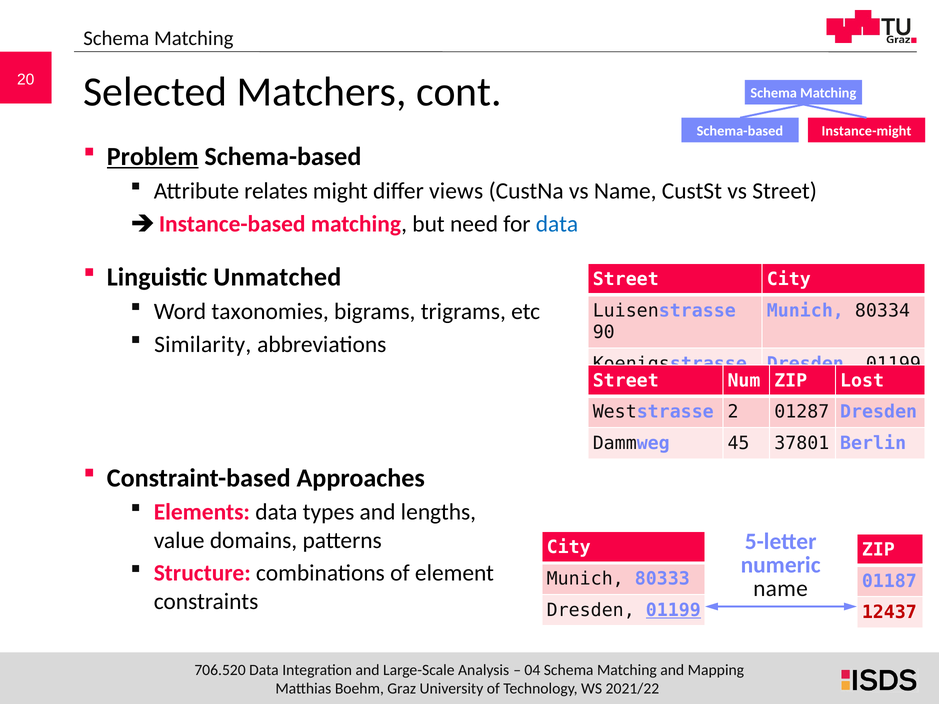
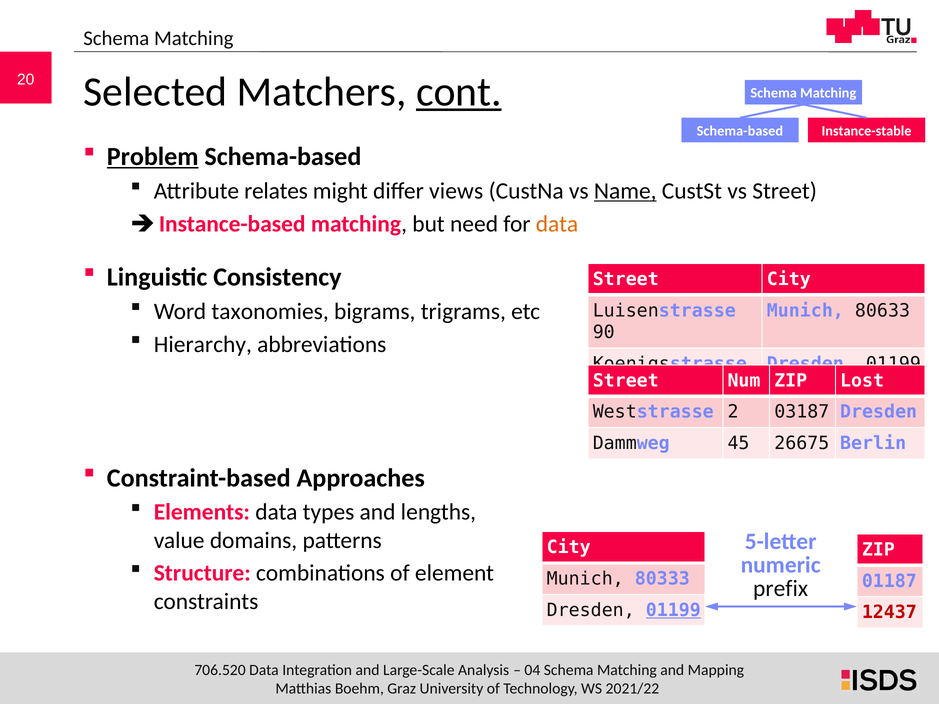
cont underline: none -> present (459, 92)
Instance-might: Instance-might -> Instance-stable (867, 131)
Name underline: none -> present (625, 191)
data colour: blue -> orange (557, 224)
Unmatched: Unmatched -> Consistency (277, 277)
80334: 80334 -> 80633 (882, 311)
Similarity: Similarity -> Hierarchy (203, 344)
01287: 01287 -> 03187 (802, 412)
37801: 37801 -> 26675 (802, 443)
name: name -> prefix (781, 589)
